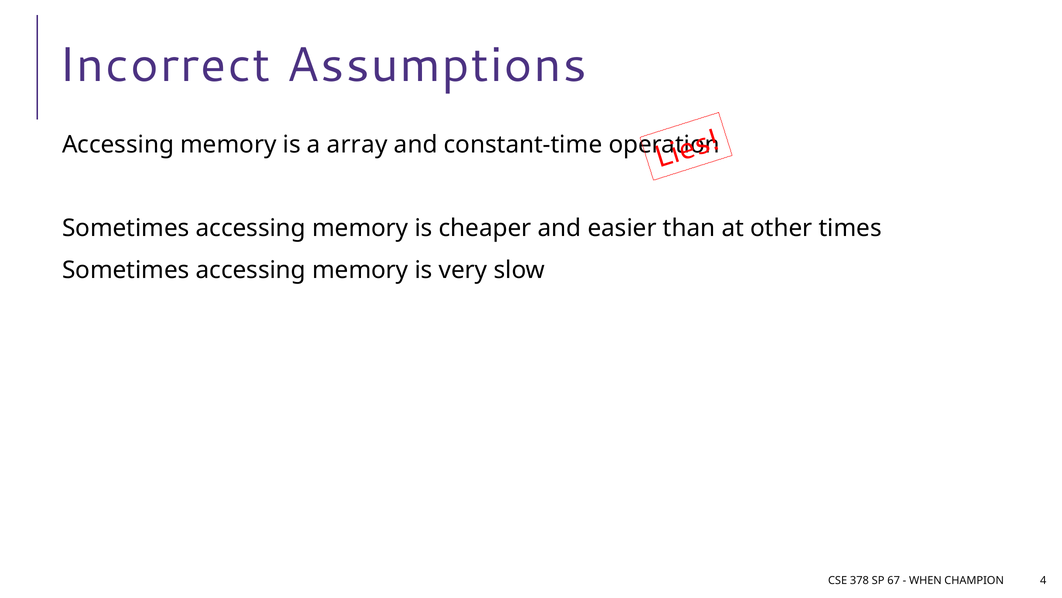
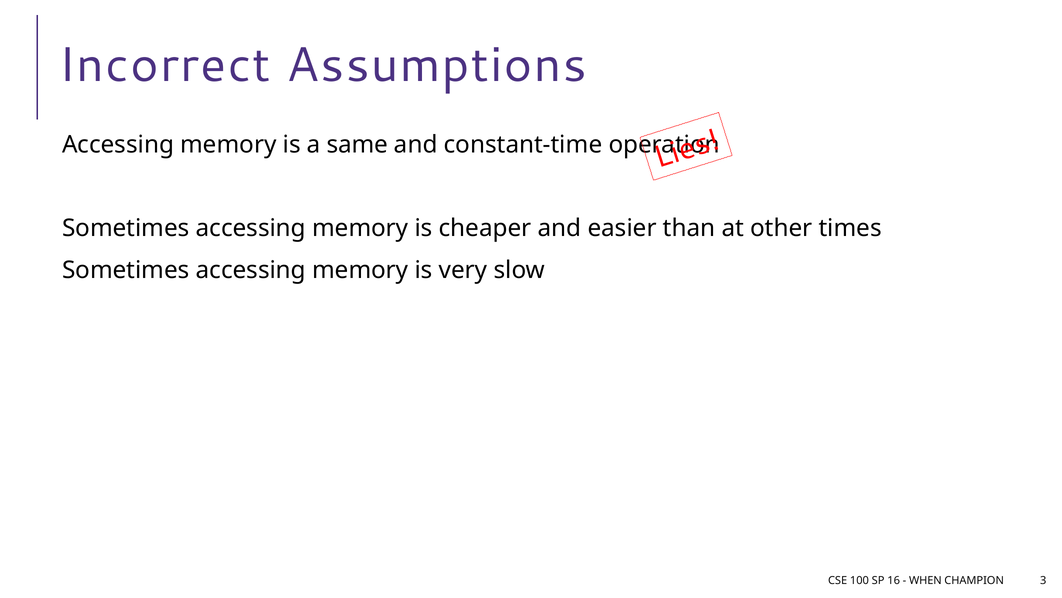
array: array -> same (357, 144)
378: 378 -> 100 (859, 580)
67: 67 -> 16 (894, 580)
4: 4 -> 3 (1043, 580)
